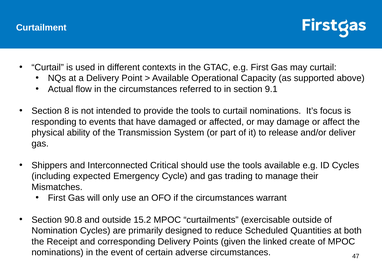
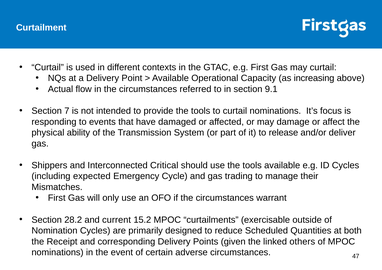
supported: supported -> increasing (314, 78)
8: 8 -> 7 (67, 111)
90.8: 90.8 -> 28.2 (73, 220)
and outside: outside -> current (117, 220)
create: create -> others (302, 242)
